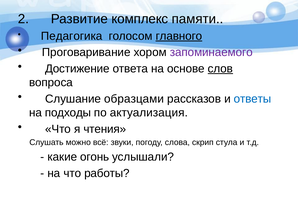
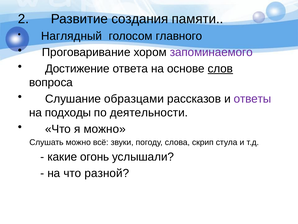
комплекс: комплекс -> создания (140, 19)
Педагогика: Педагогика -> Наглядный (72, 36)
главного underline: present -> none (179, 36)
ответы colour: blue -> purple (252, 99)
актуализация: актуализация -> деятельности (149, 113)
я чтения: чтения -> можно (105, 129)
работы: работы -> разной (107, 173)
